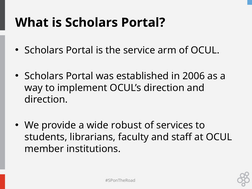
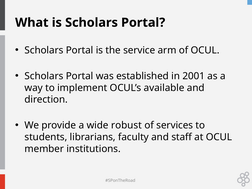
2006: 2006 -> 2001 (194, 76)
OCUL’s direction: direction -> available (164, 88)
